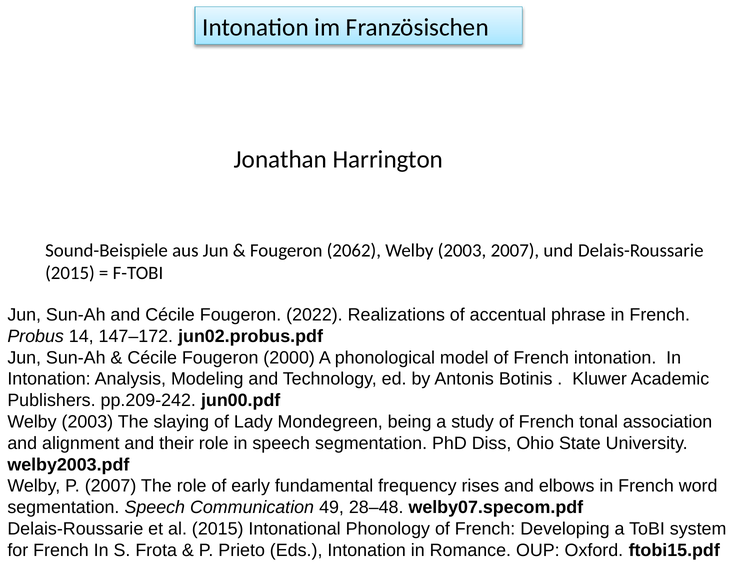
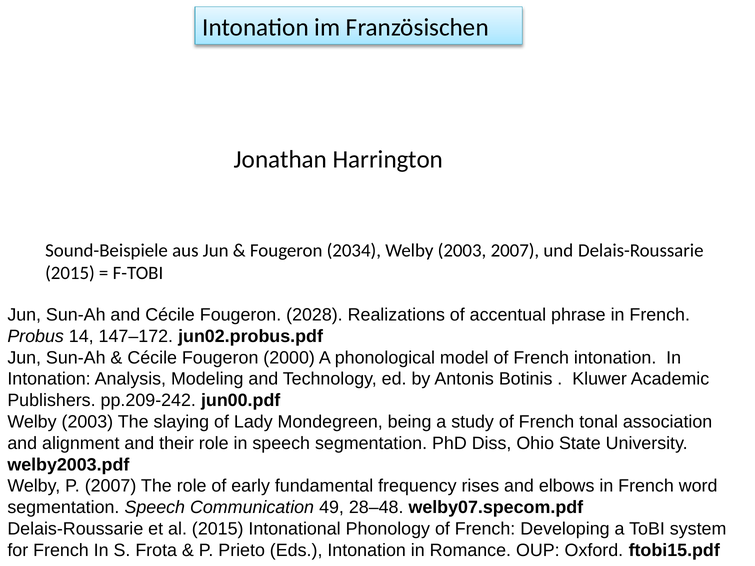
2062: 2062 -> 2034 (354, 251)
2022: 2022 -> 2028 (314, 315)
